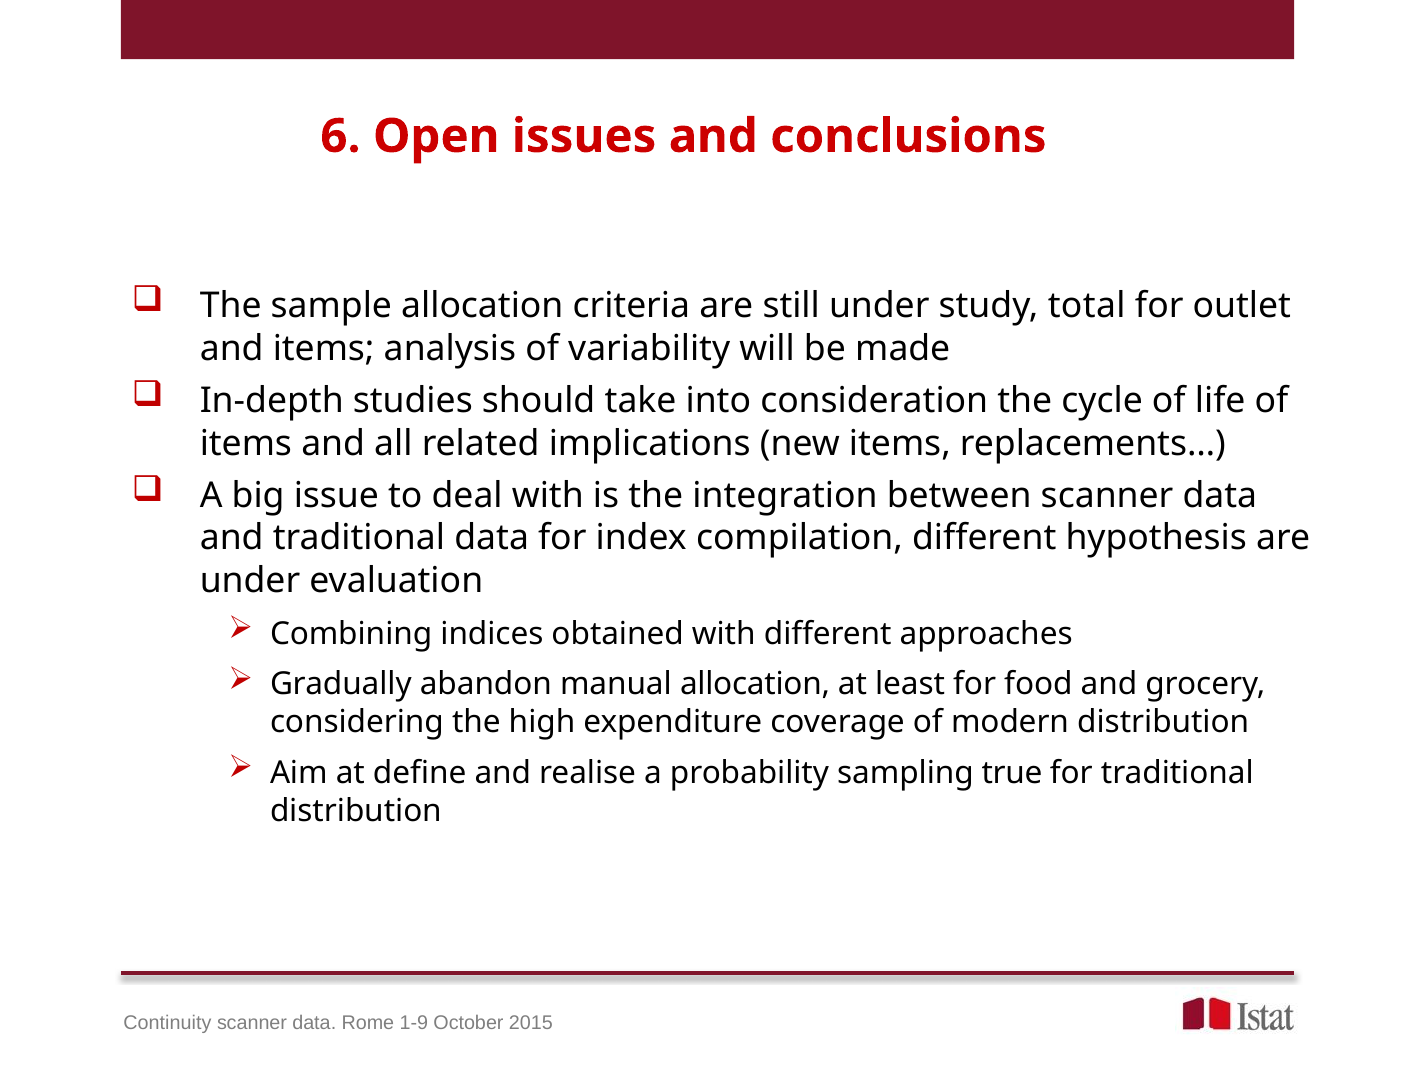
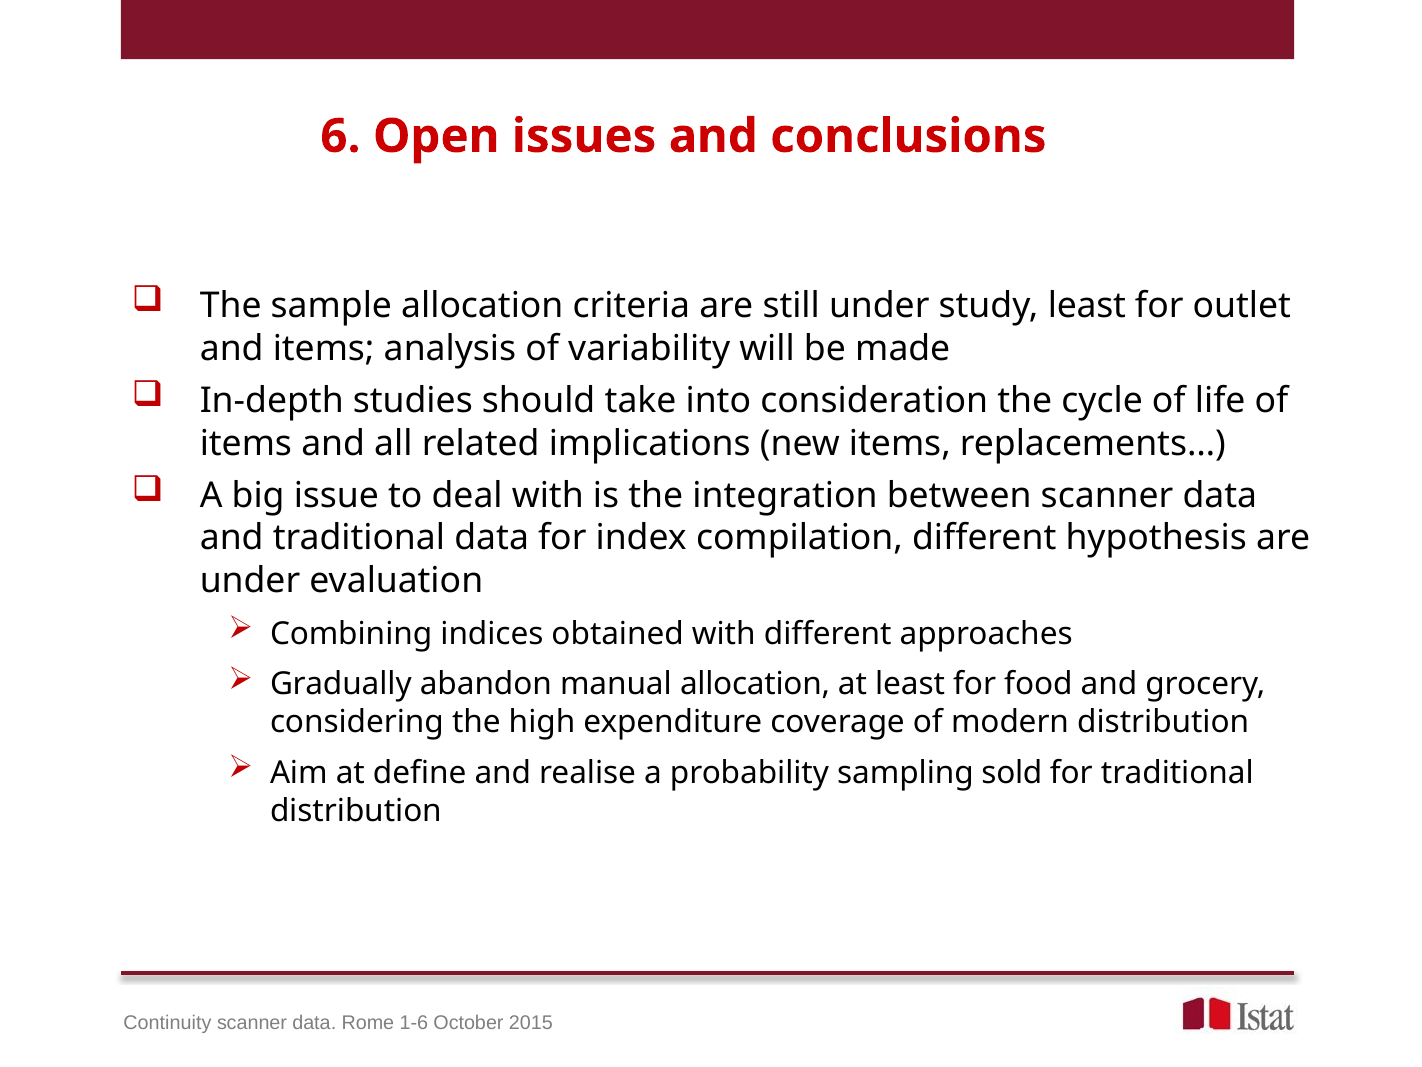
study total: total -> least (1087, 306)
true: true -> sold (1012, 772)
1-9: 1-9 -> 1-6 (414, 1023)
